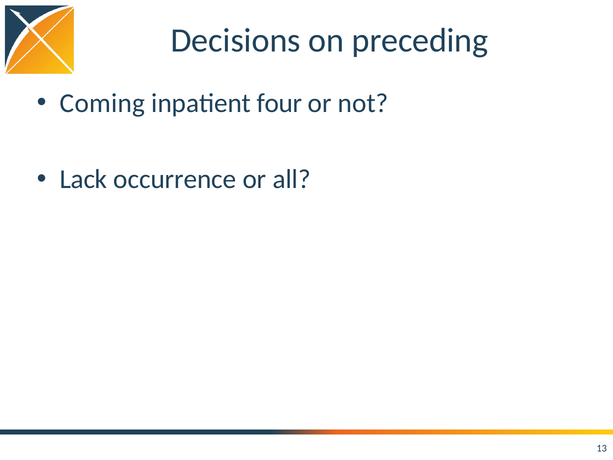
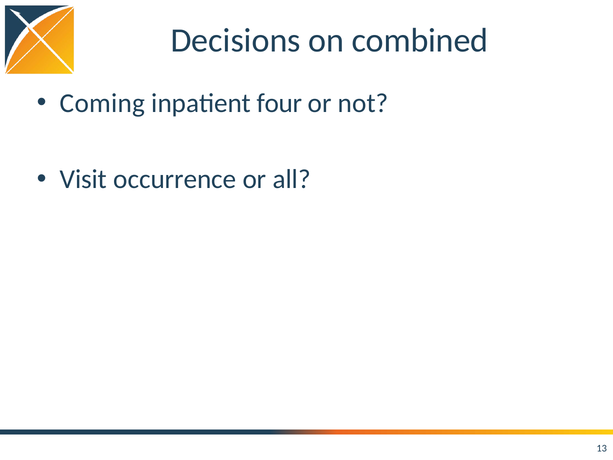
preceding: preceding -> combined (420, 41)
Lack: Lack -> Visit (83, 179)
